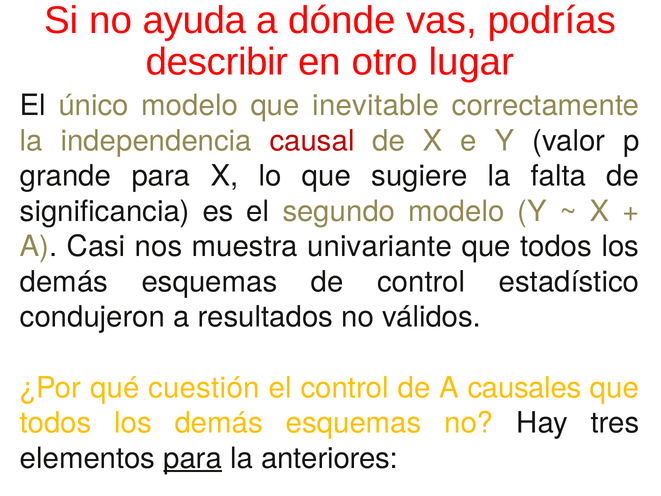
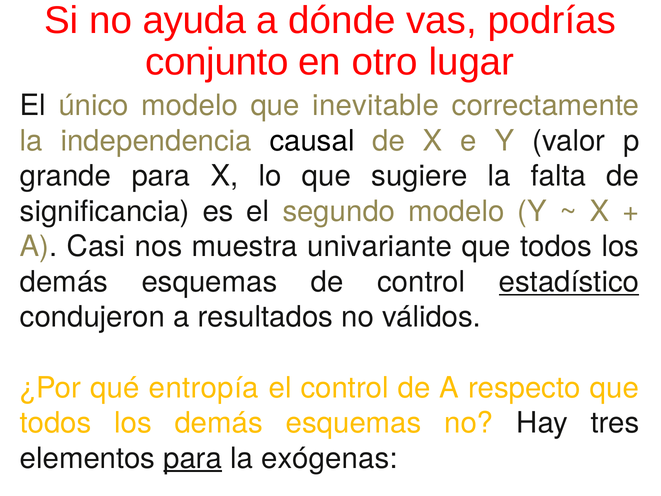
describir: describir -> conjunto (217, 62)
causal colour: red -> black (312, 141)
estadístico underline: none -> present (569, 282)
cuestión: cuestión -> entropía (204, 388)
causales: causales -> respecto (524, 388)
anteriores: anteriores -> exógenas (330, 458)
